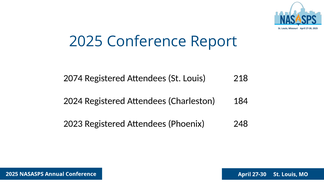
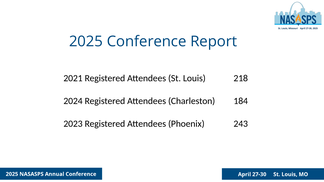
2074: 2074 -> 2021 (73, 78)
248: 248 -> 243 (241, 124)
